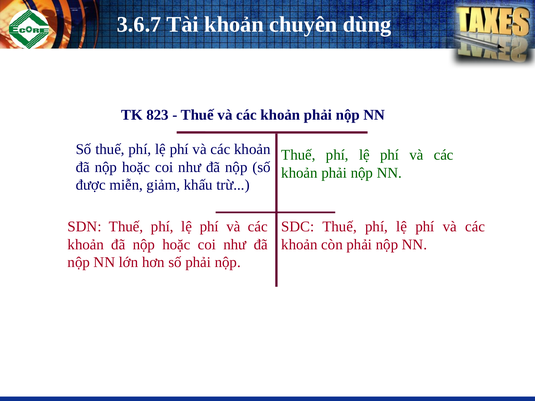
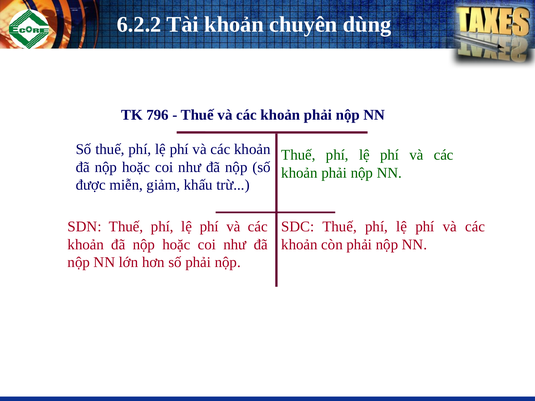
3.6.7: 3.6.7 -> 6.2.2 (139, 24)
823: 823 -> 796 (158, 115)
